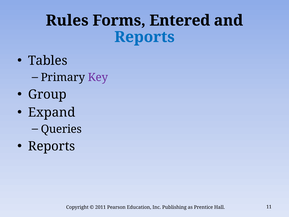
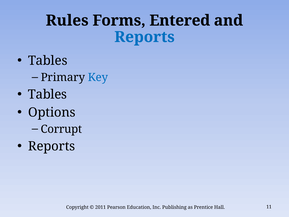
Key colour: purple -> blue (98, 77)
Group: Group -> Tables (47, 94)
Expand: Expand -> Options (52, 112)
Queries: Queries -> Corrupt (61, 129)
